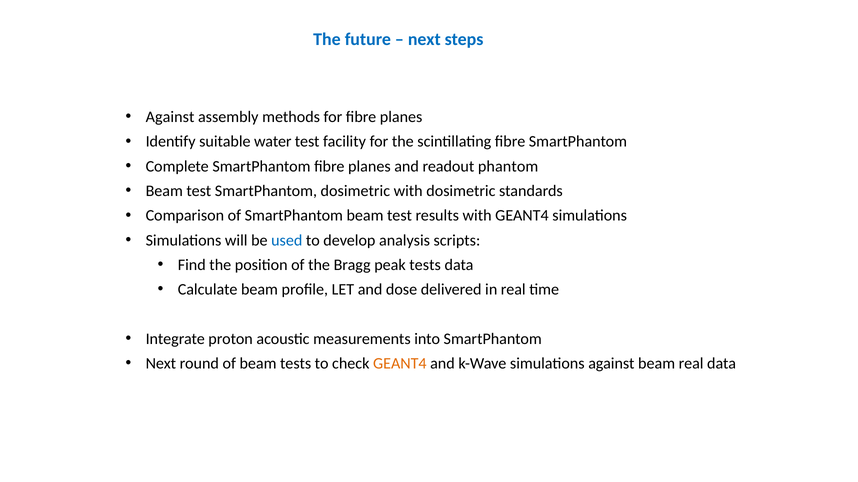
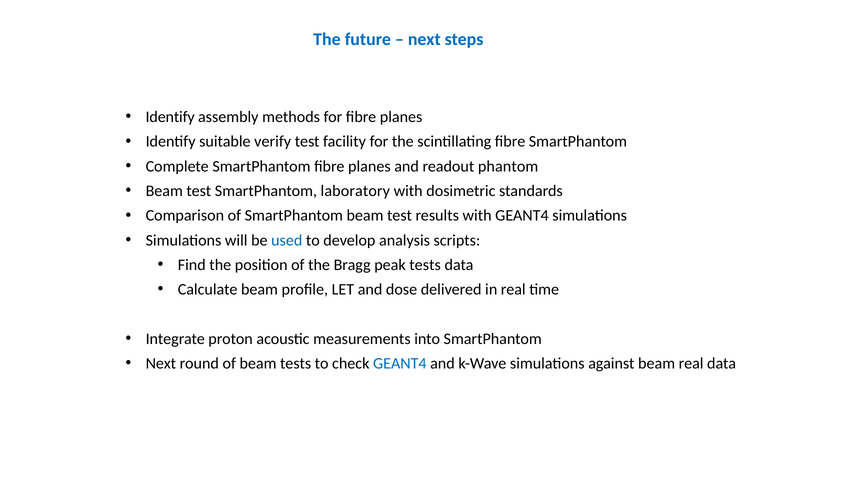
Against: Against -> Identify (170, 117)
water: water -> verify (273, 142)
SmartPhantom dosimetric: dosimetric -> laboratory (355, 191)
GEANT4 colour: orange -> blue (400, 364)
